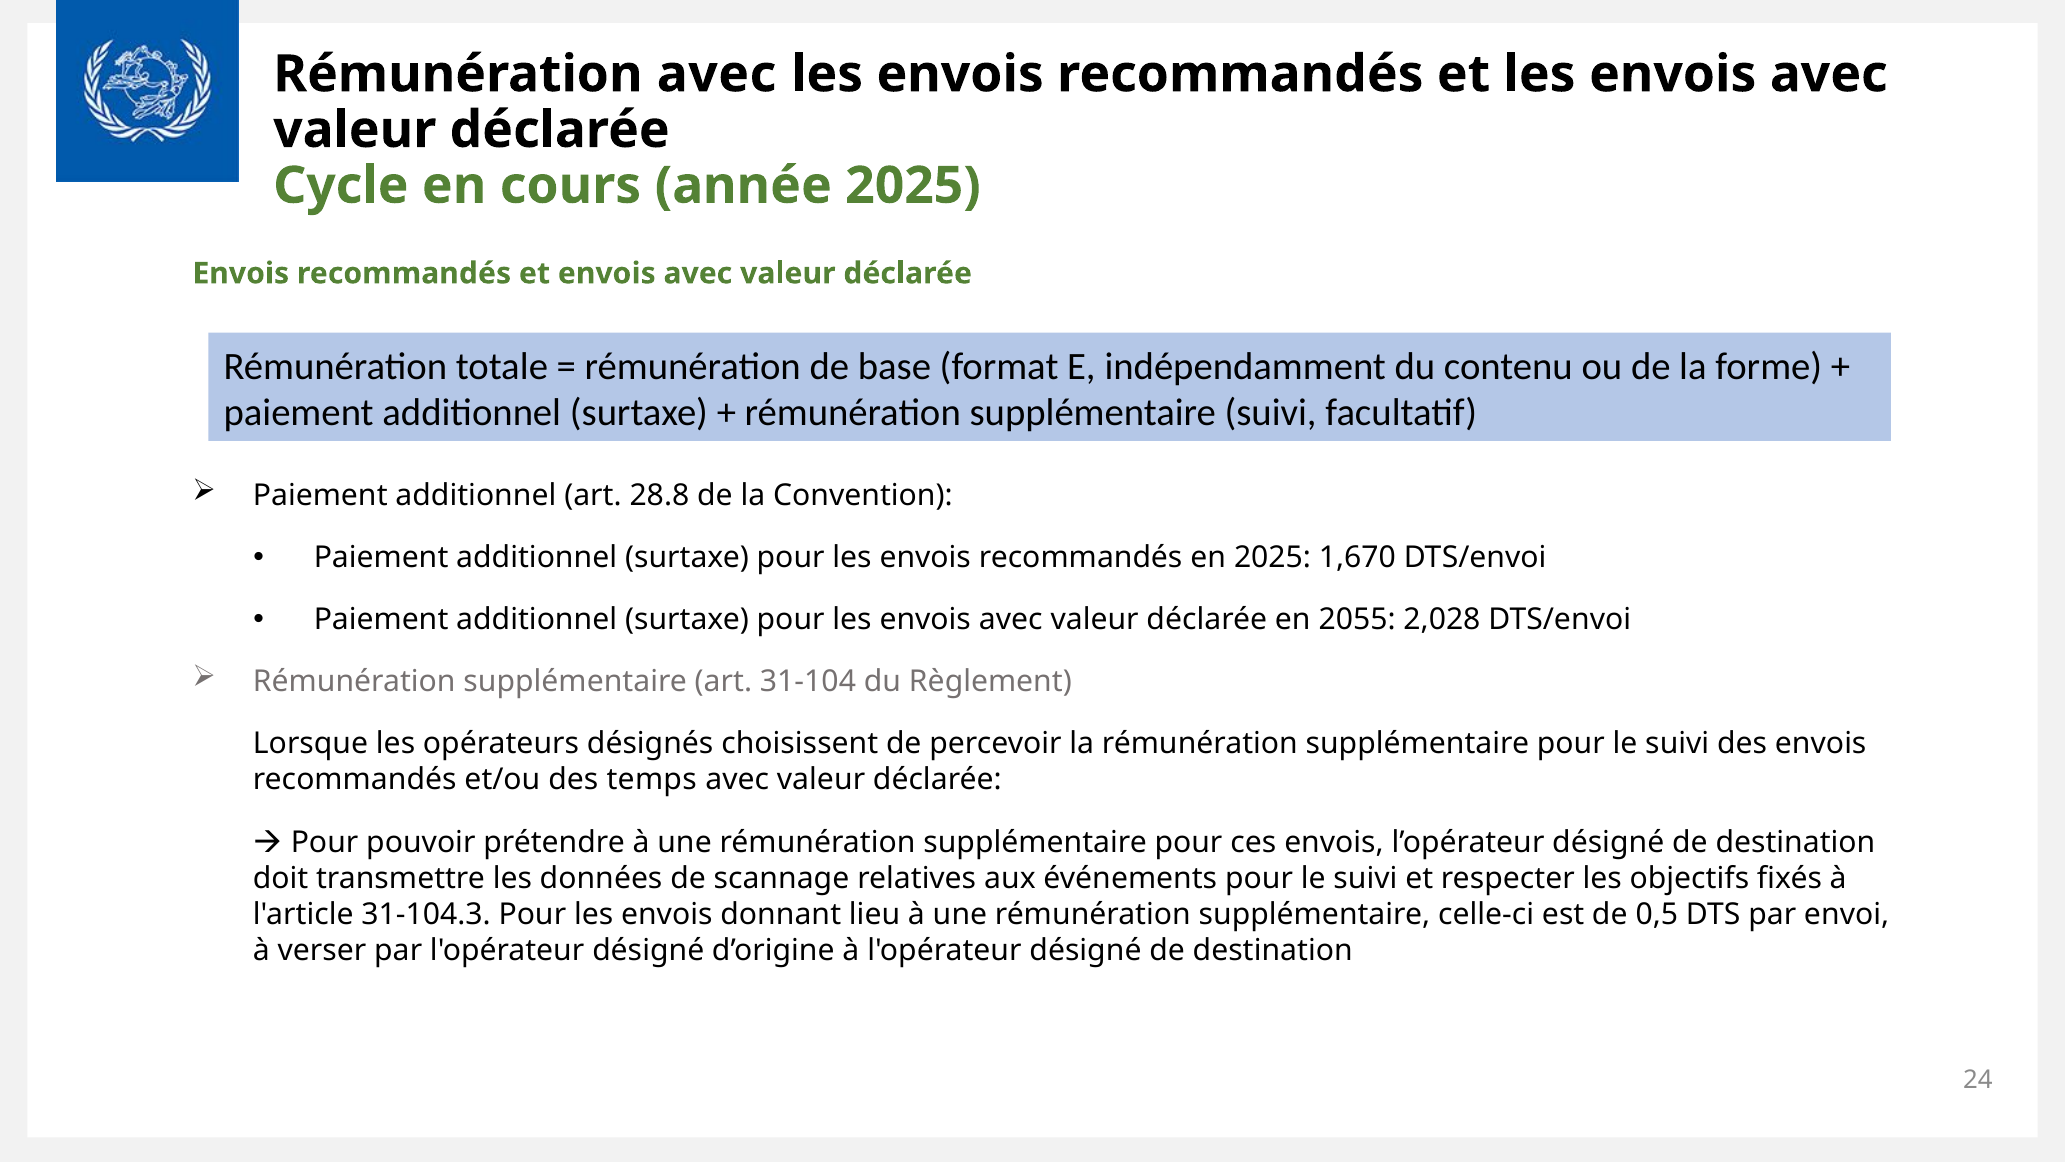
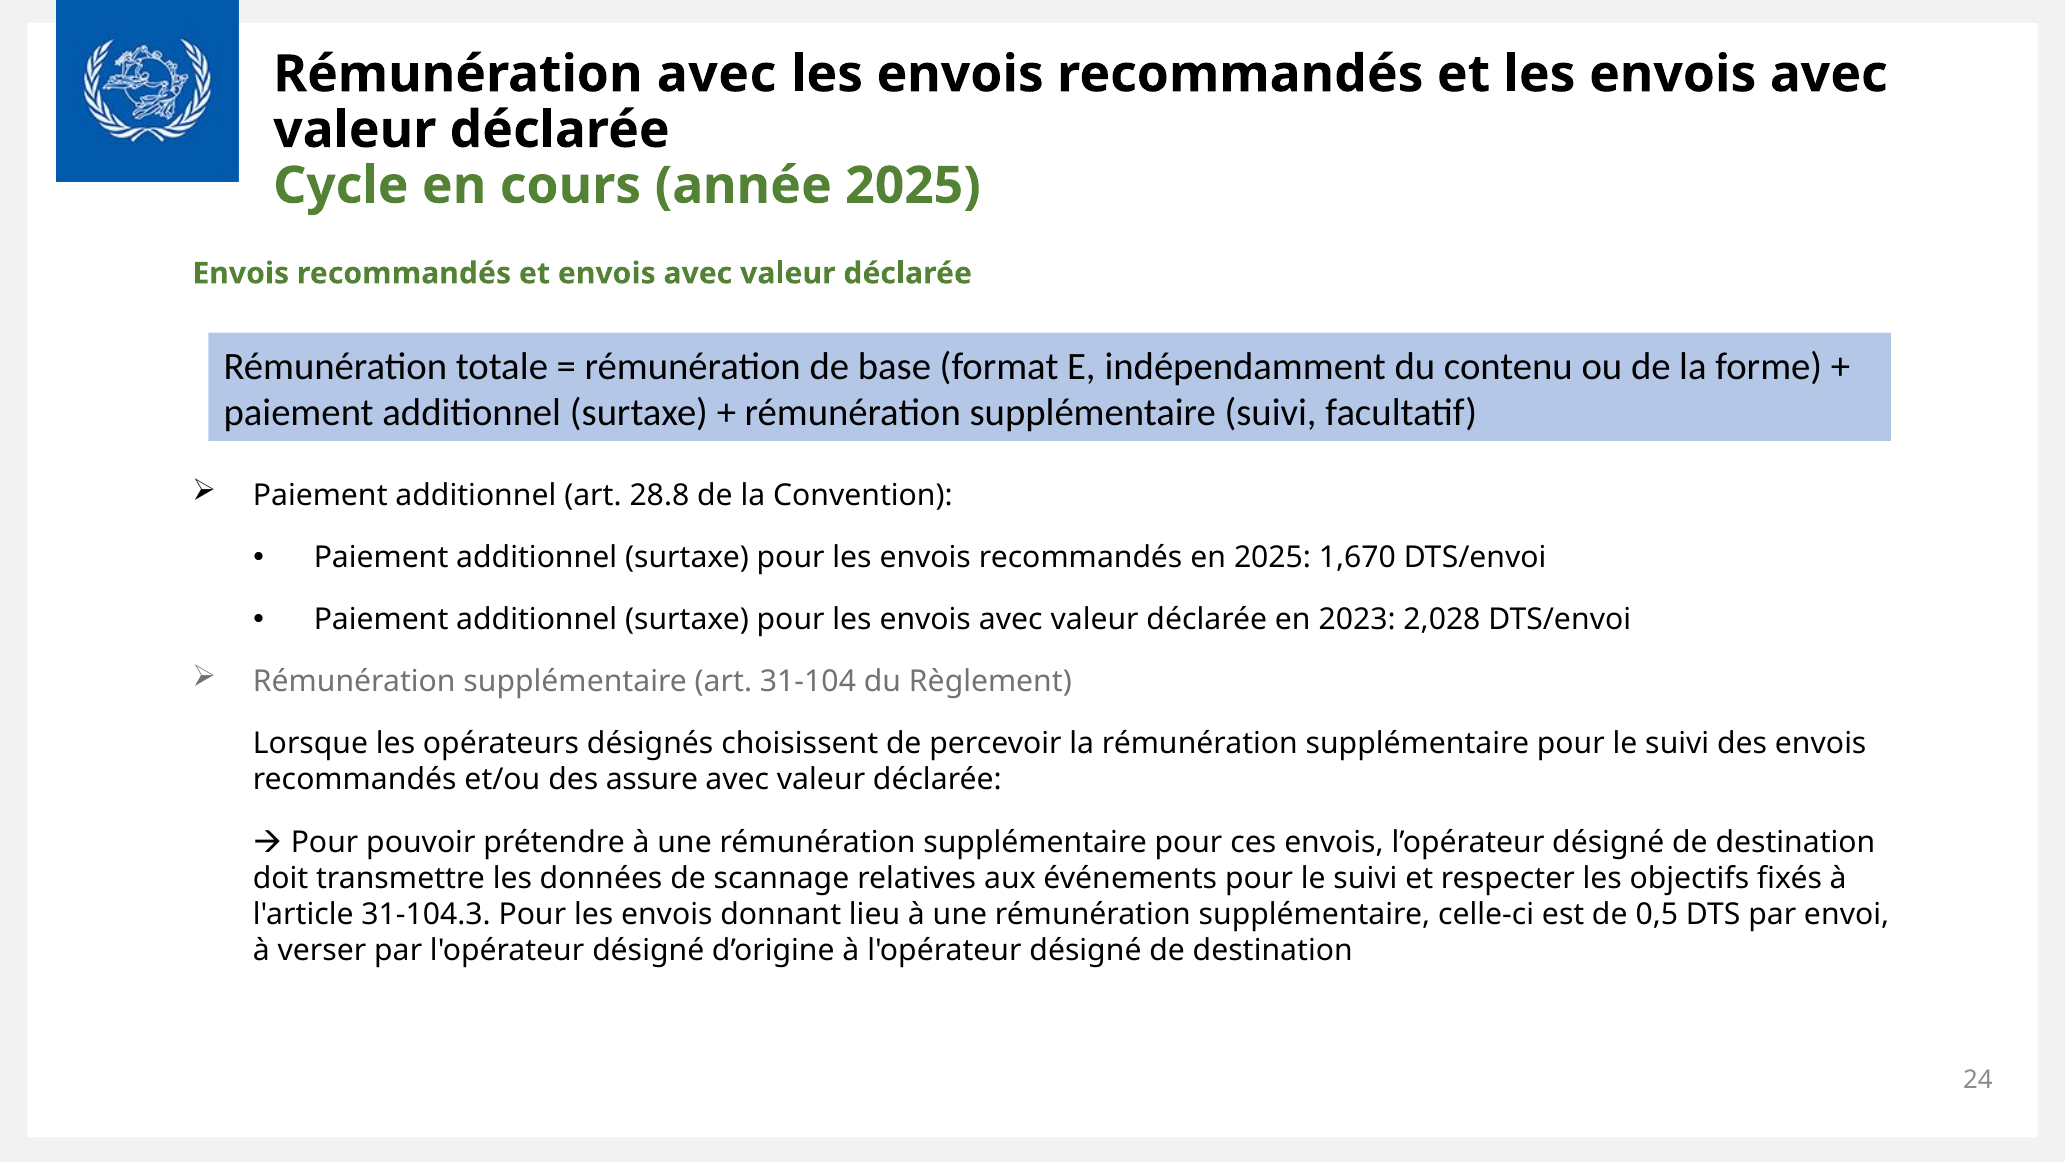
2055: 2055 -> 2023 (1357, 620)
temps: temps -> assure (652, 780)
